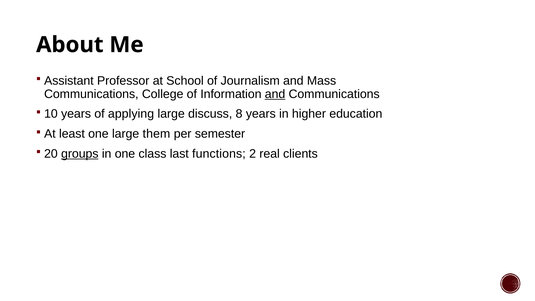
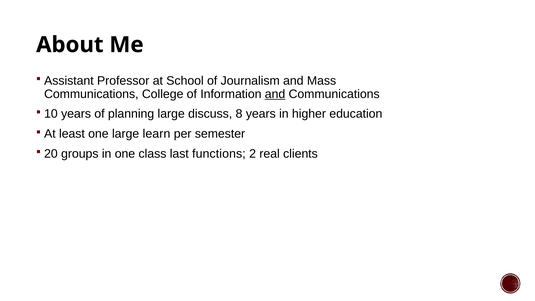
applying: applying -> planning (131, 114)
them: them -> learn (156, 134)
groups underline: present -> none (80, 154)
